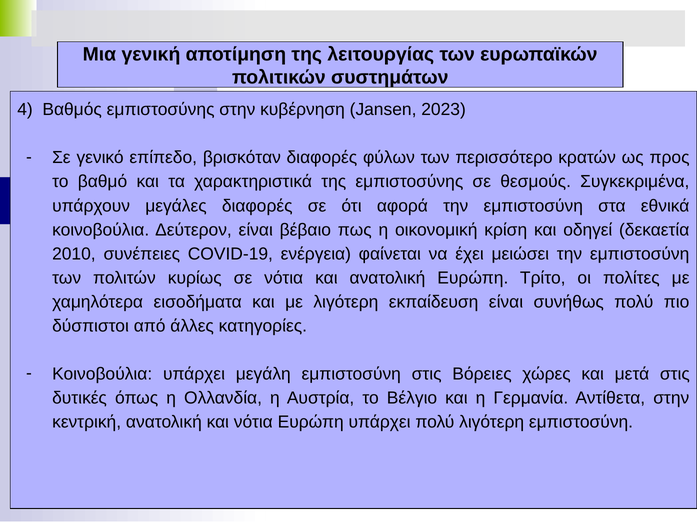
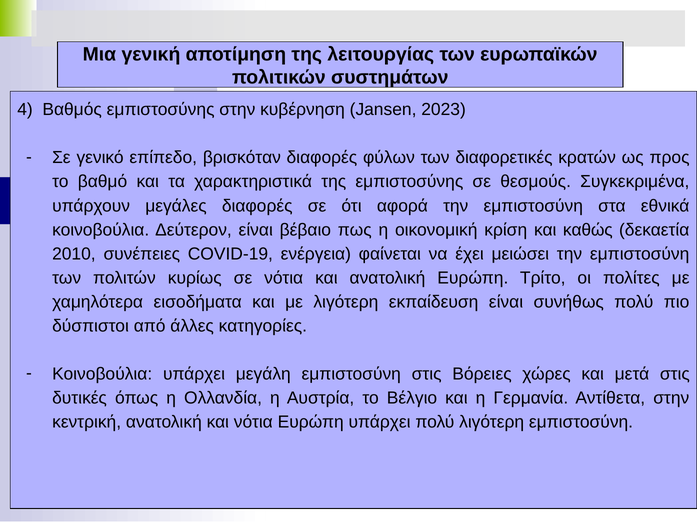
περισσότερο: περισσότερο -> διαφορετικές (504, 158)
οδηγεί: οδηγεί -> καθώς (588, 230)
